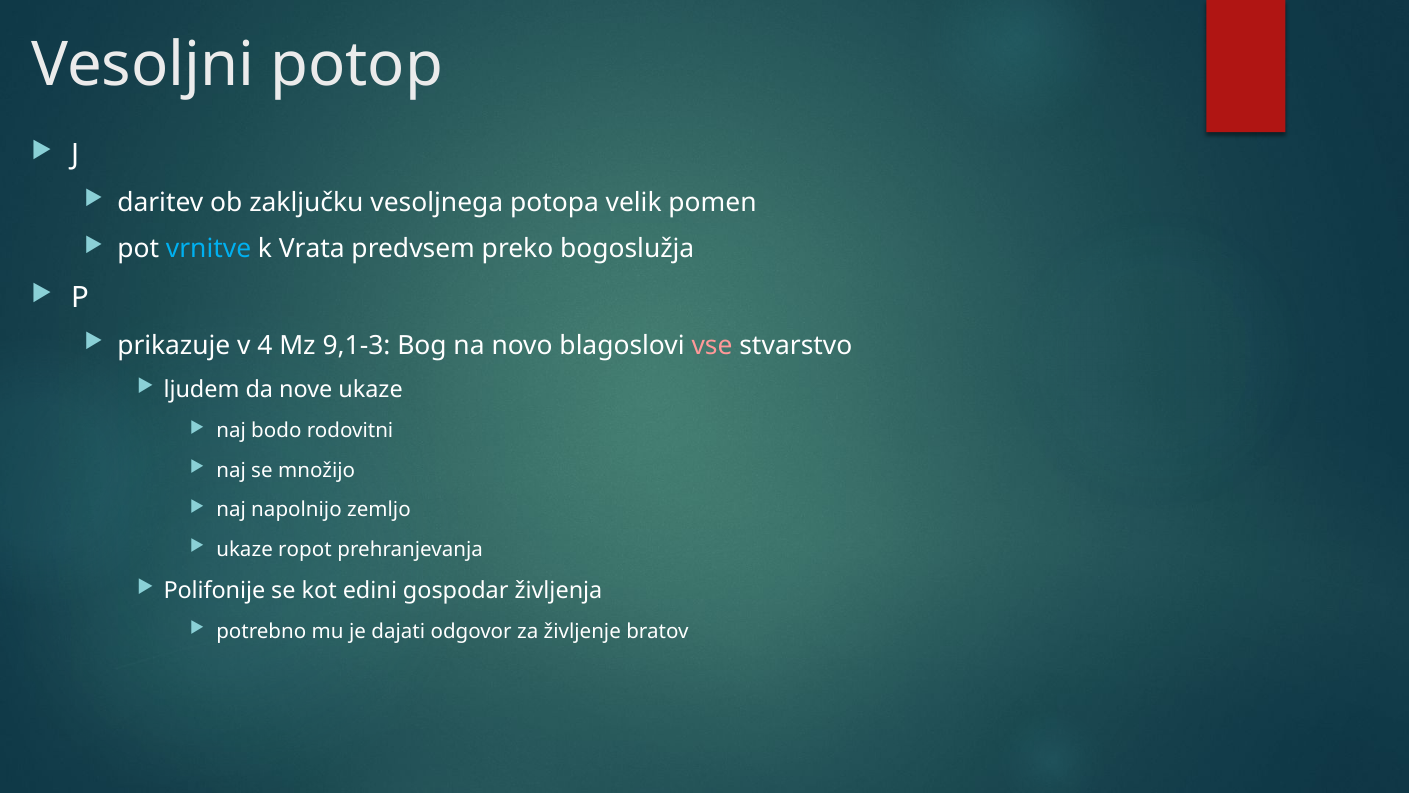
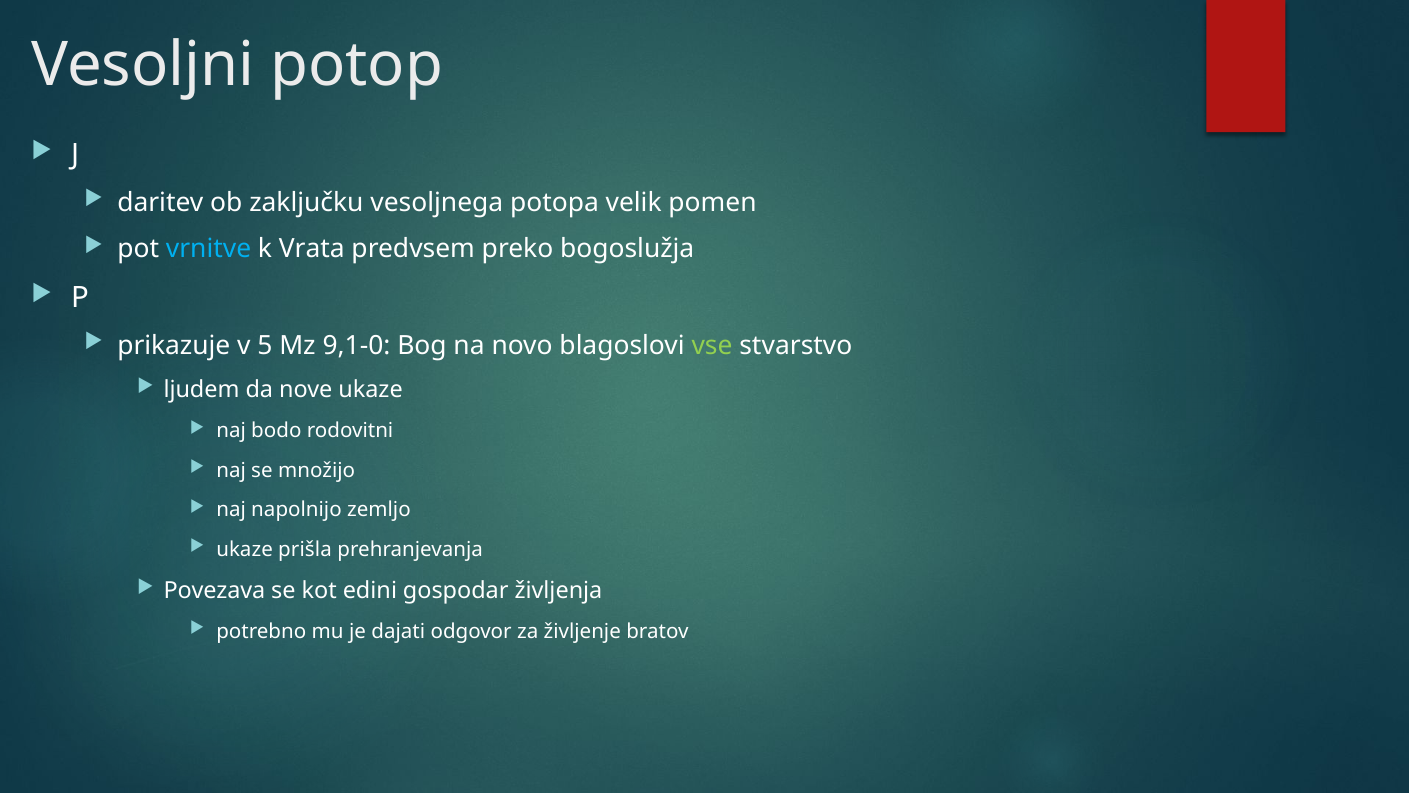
4: 4 -> 5 (265, 345)
9,1-3: 9,1-3 -> 9,1-0 (356, 345)
vse colour: pink -> light green (712, 345)
ropot: ropot -> prišla (305, 549)
Polifonije: Polifonije -> Povezava (214, 590)
